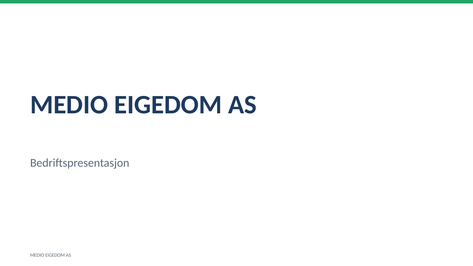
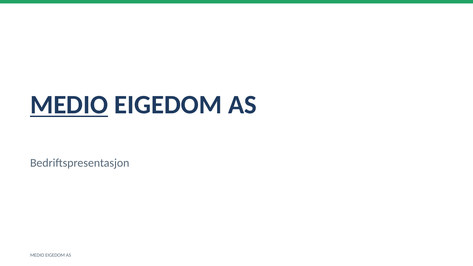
MEDIO underline: none -> present (69, 105)
